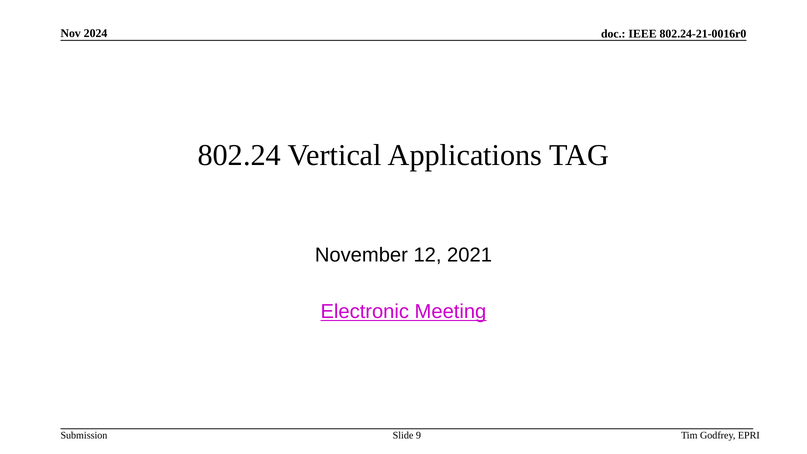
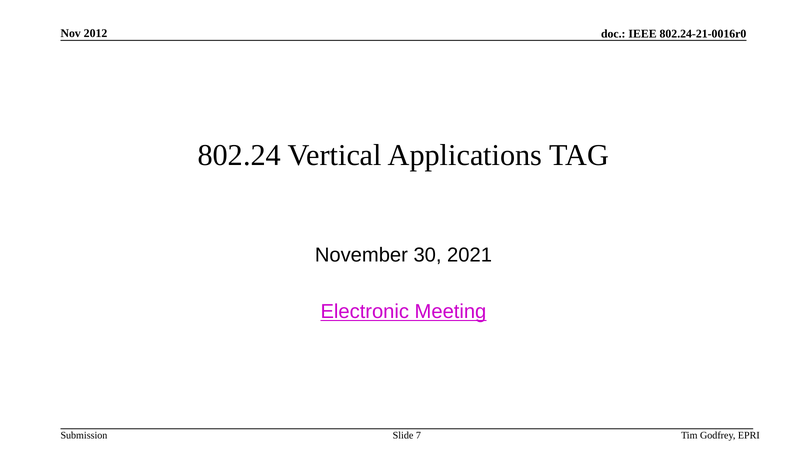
2024: 2024 -> 2012 (96, 33)
12: 12 -> 30 (428, 255)
9: 9 -> 7 (418, 435)
